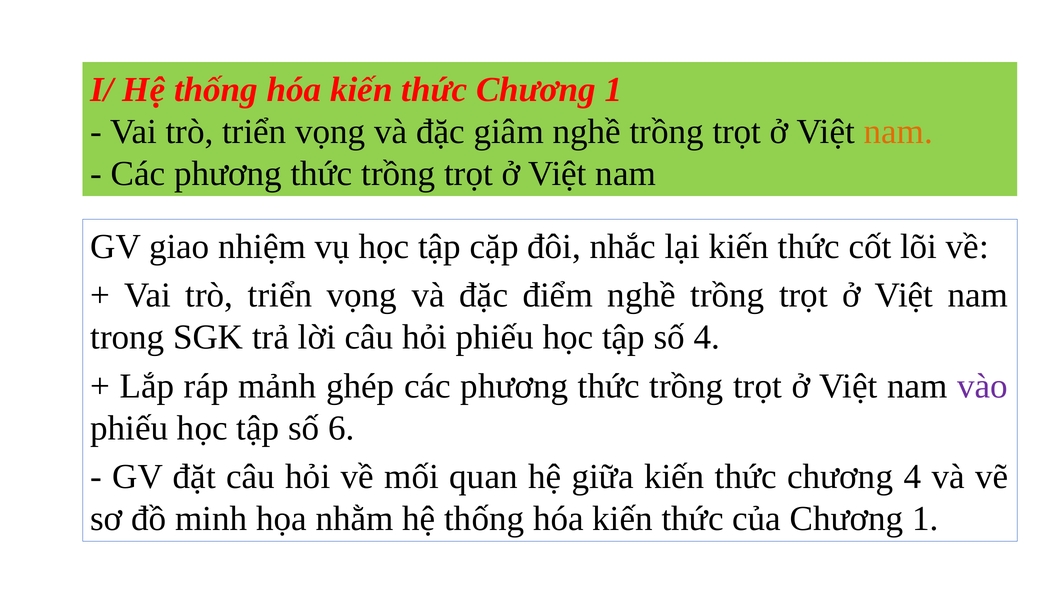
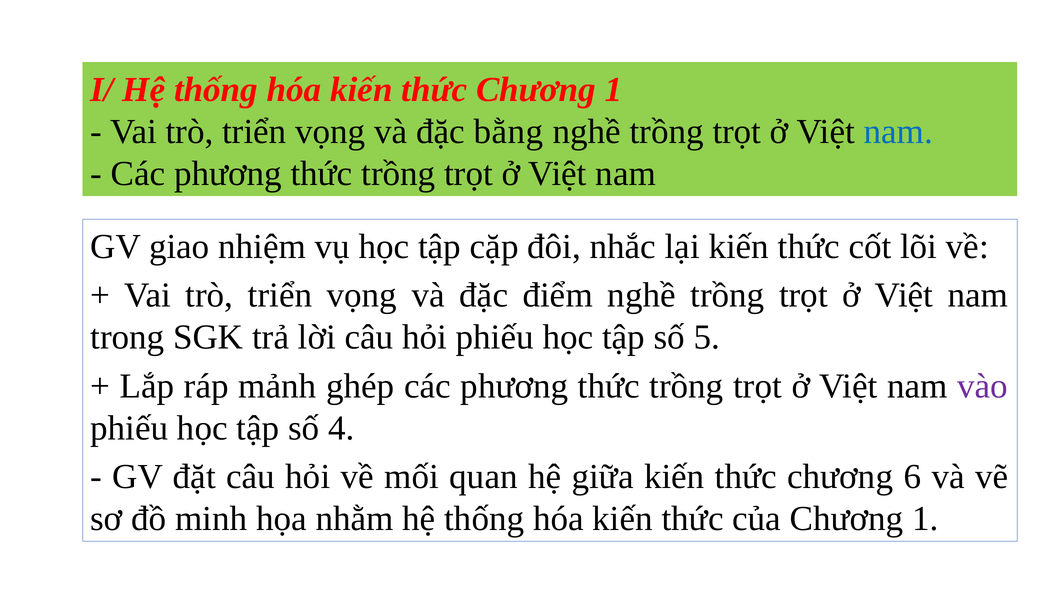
giâm: giâm -> bằng (509, 132)
nam colour: orange -> blue (898, 132)
số 4: 4 -> 5 (707, 337)
6: 6 -> 4 (341, 428)
chương 4: 4 -> 6 (912, 477)
